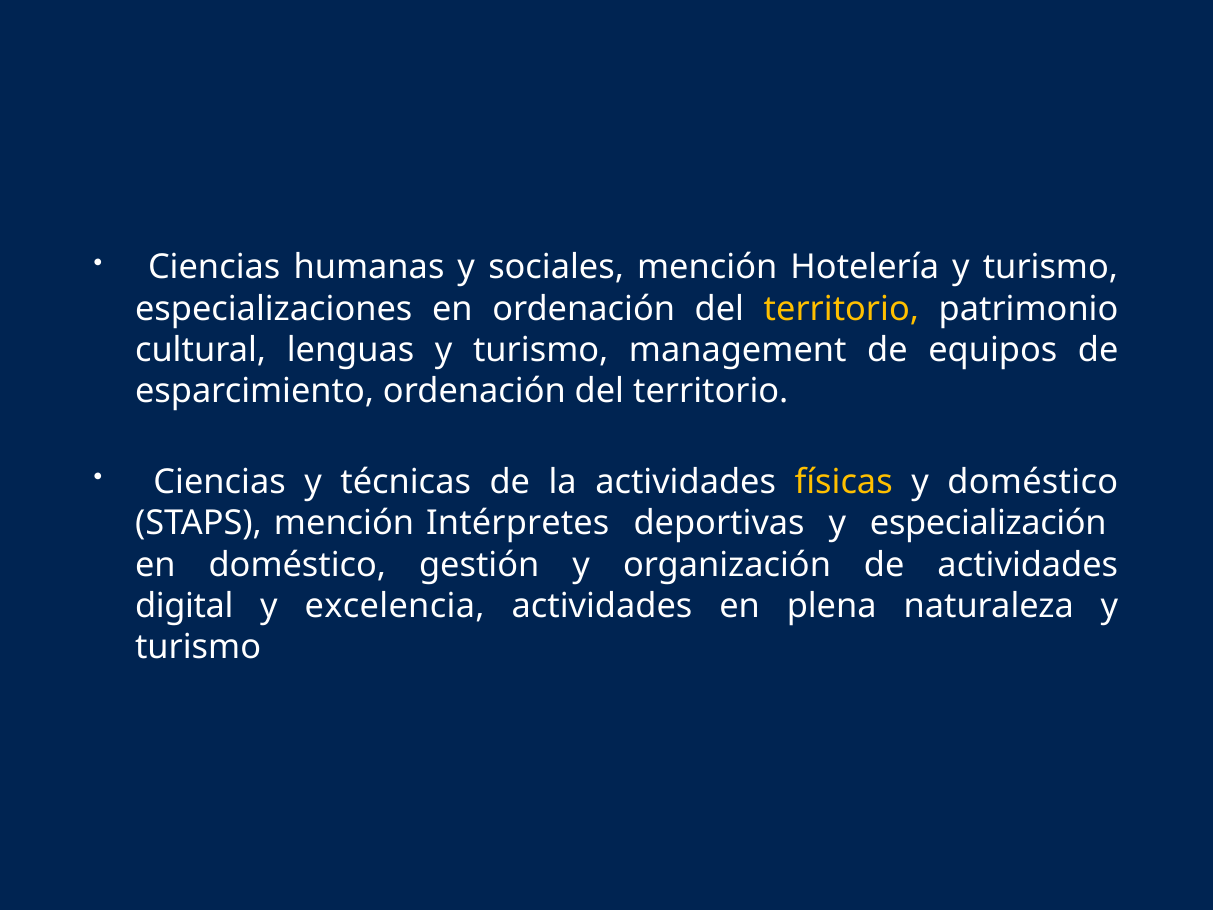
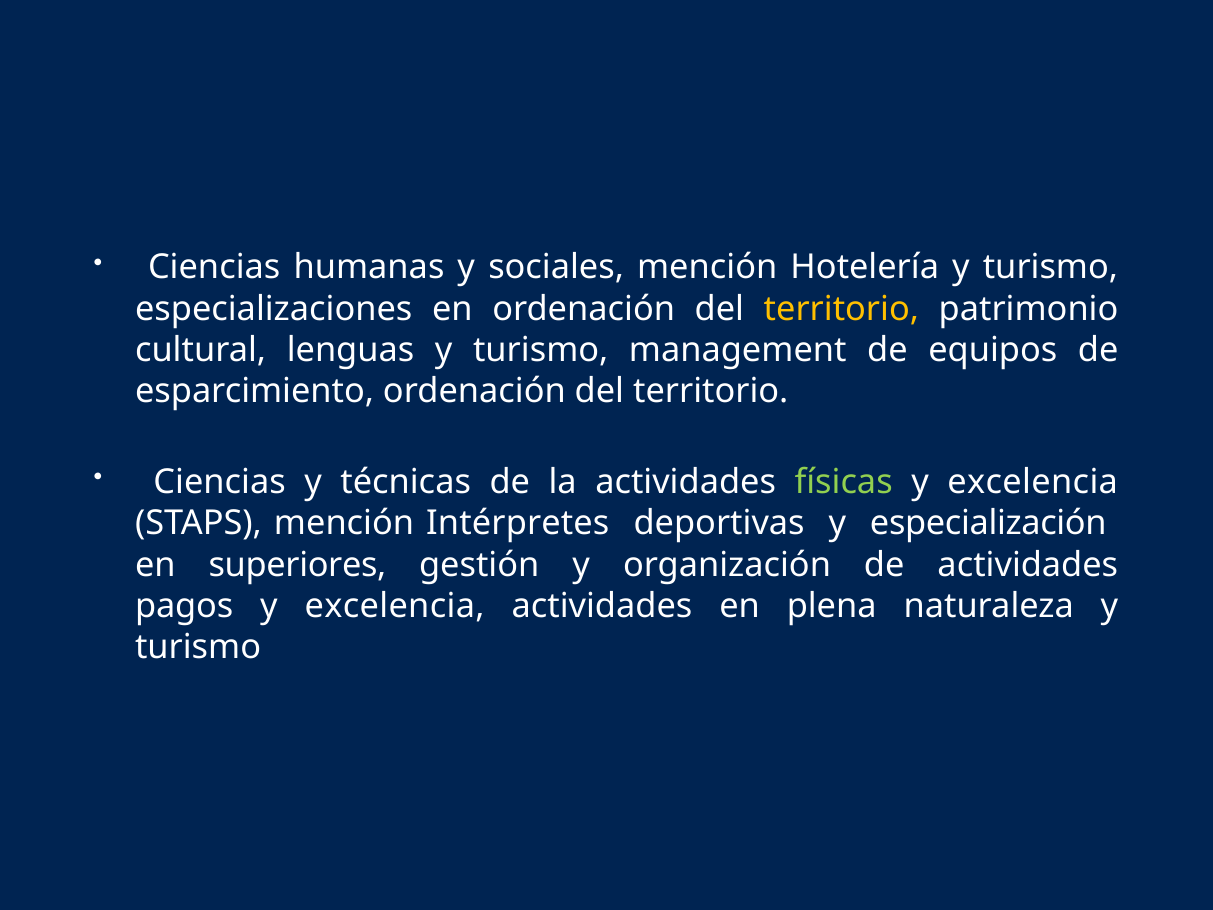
físicas colour: yellow -> light green (844, 482)
doméstico: doméstico -> excelencia (1033, 482)
en doméstico: doméstico -> superiores (298, 565)
digital: digital -> pagos (184, 606)
